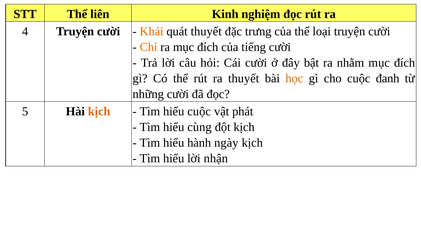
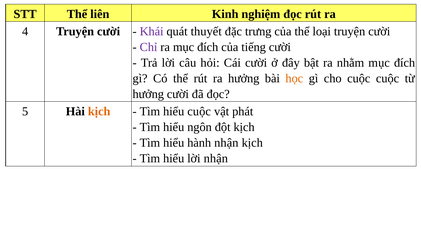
Khái colour: orange -> purple (152, 31)
Chỉ colour: orange -> purple (149, 47)
ra thuyết: thuyết -> hưởng (244, 78)
cuộc đanh: đanh -> cuộc (388, 78)
những: những -> hưởng (148, 94)
cùng: cùng -> ngôn (200, 127)
hành ngày: ngày -> nhận (226, 143)
